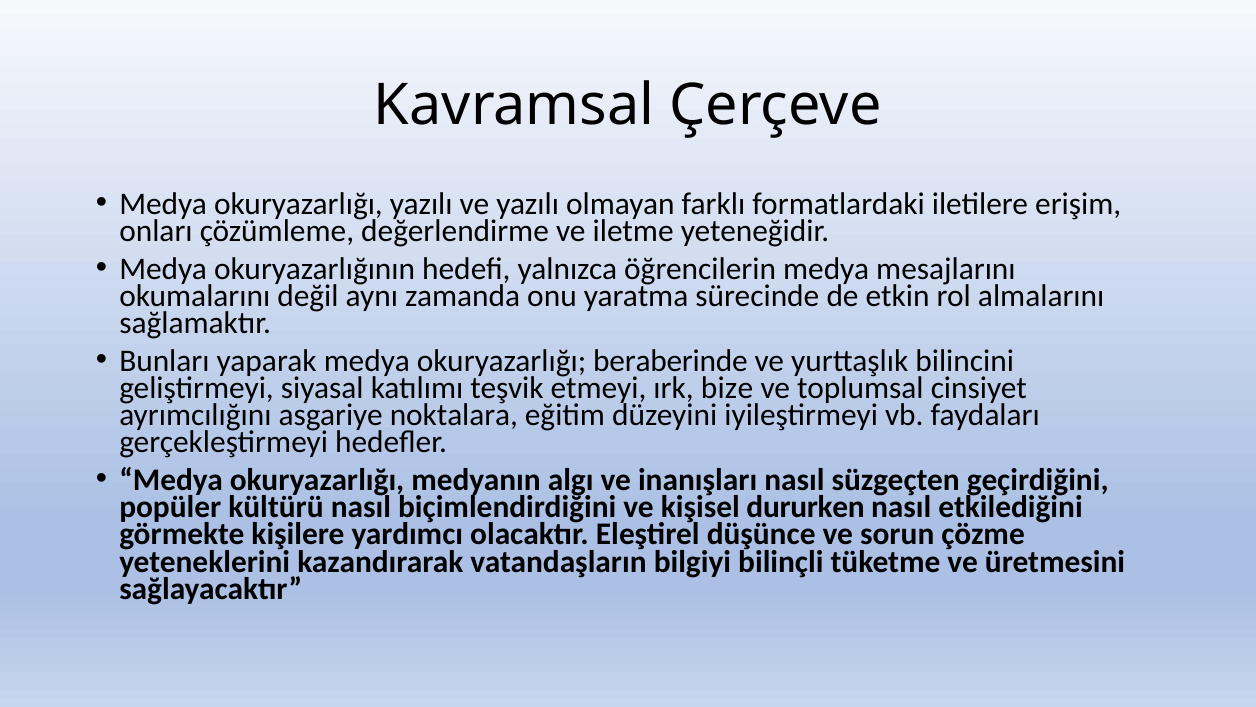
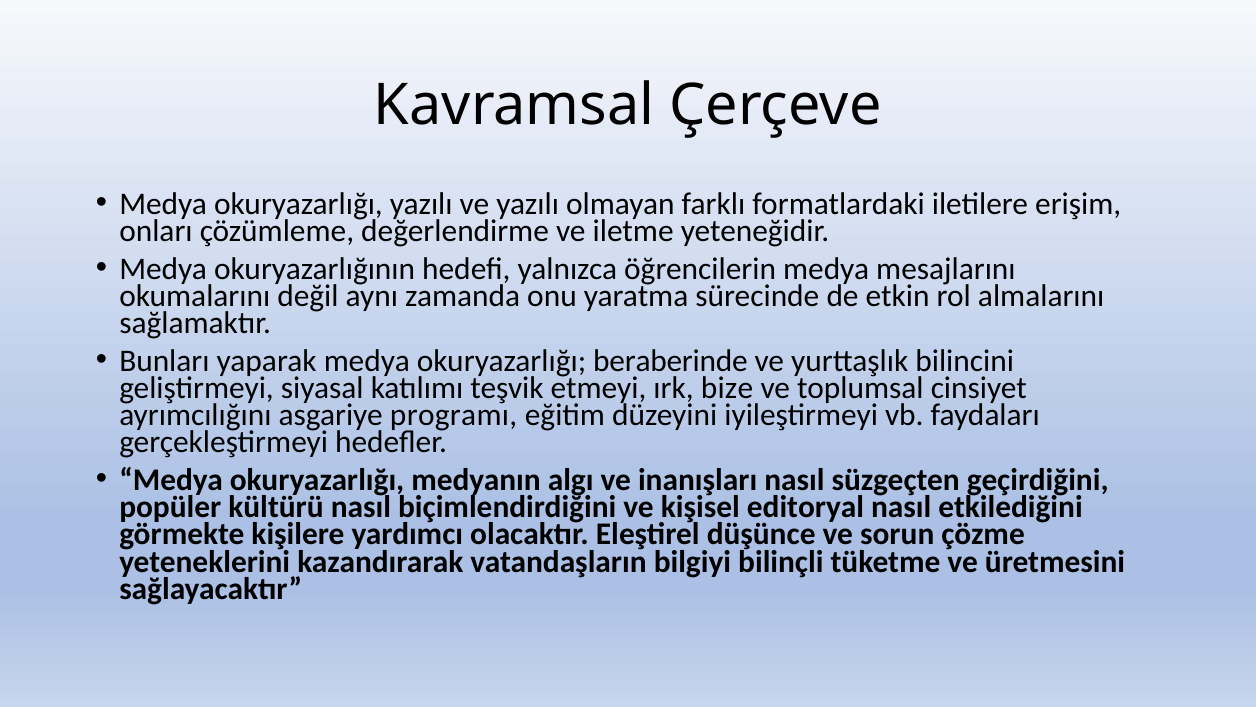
noktalara: noktalara -> programı (454, 415)
dururken: dururken -> editoryal (805, 507)
